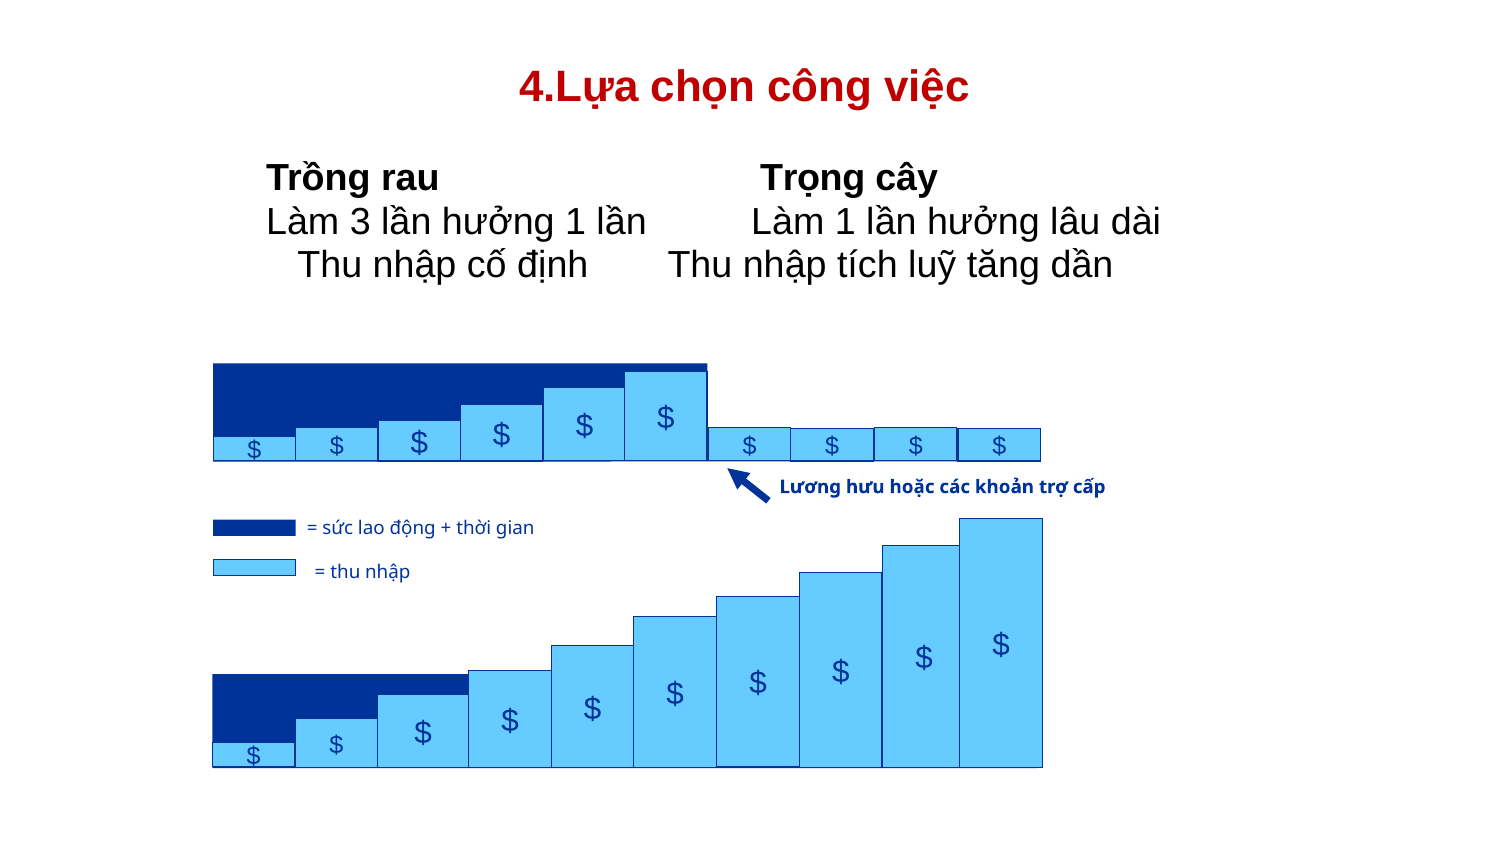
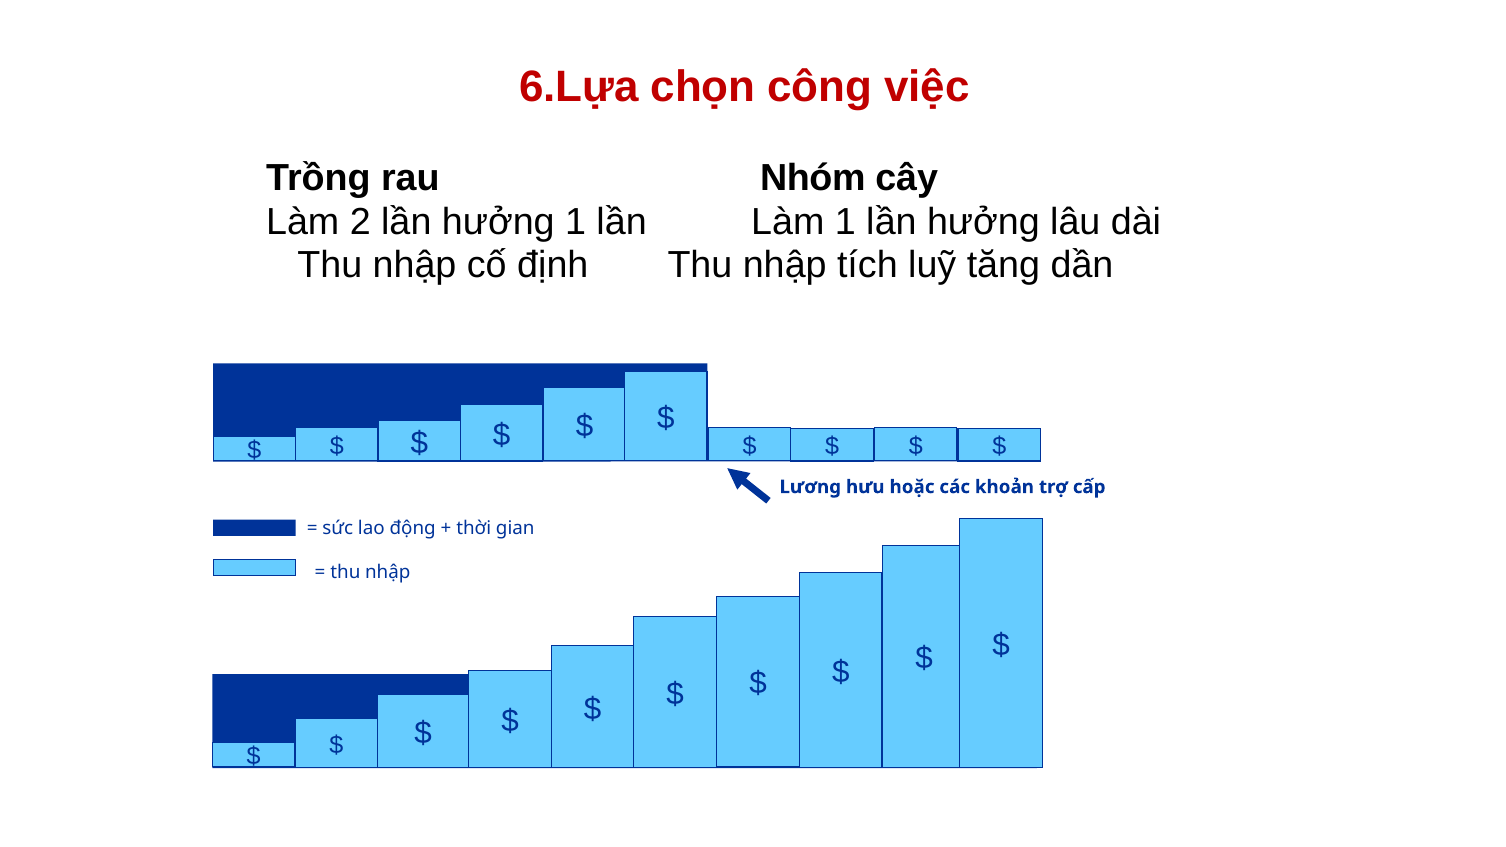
4.Lựa: 4.Lựa -> 6.Lựa (579, 87)
Trọng: Trọng -> Nhóm (813, 178)
3: 3 -> 2 (360, 222)
